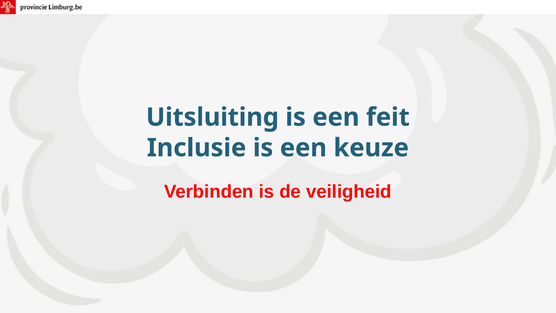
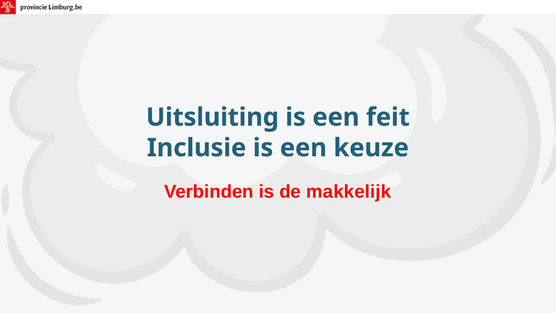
veiligheid: veiligheid -> makkelijk (349, 192)
